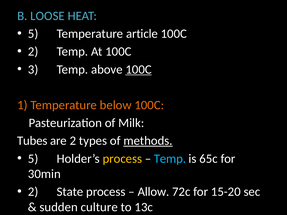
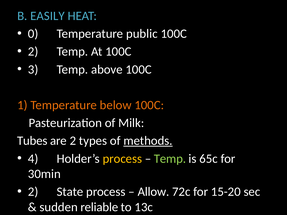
LOOSE: LOOSE -> EASILY (47, 16)
5: 5 -> 0 (33, 34)
article: article -> public (142, 34)
100C underline: present -> none (139, 69)
5: 5 -> 4 (33, 159)
Temp colour: light blue -> light green (170, 159)
culture: culture -> reliable (99, 207)
